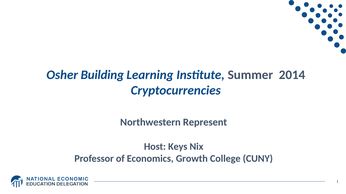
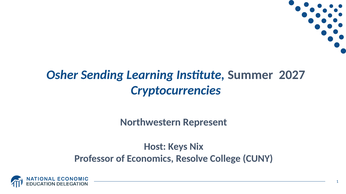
Building: Building -> Sending (102, 75)
2014: 2014 -> 2027 (292, 75)
Growth: Growth -> Resolve (192, 159)
